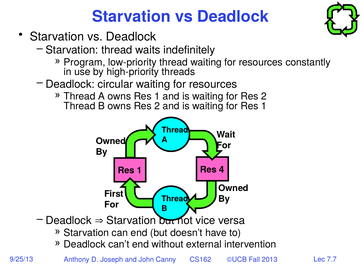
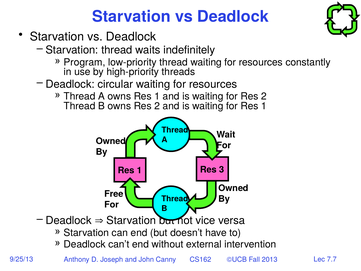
4: 4 -> 3 (222, 169)
First: First -> Free (114, 194)
